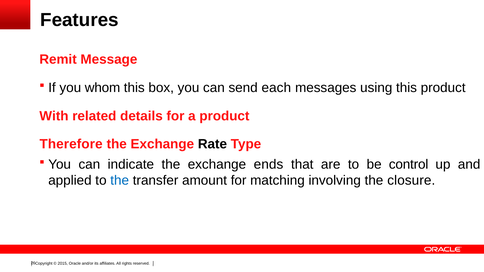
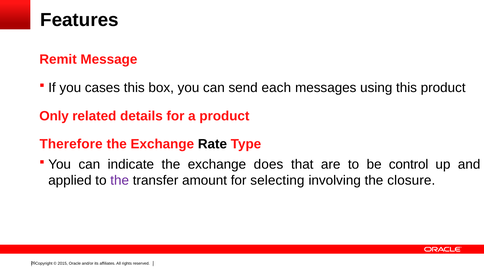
whom: whom -> cases (102, 88)
With: With -> Only (54, 116)
ends: ends -> does (269, 164)
the colour: blue -> purple (120, 181)
matching: matching -> selecting (277, 181)
